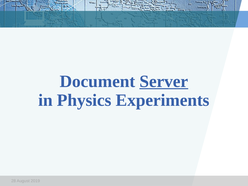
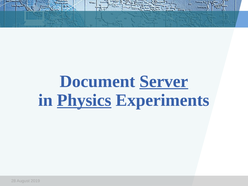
Physics underline: none -> present (84, 100)
